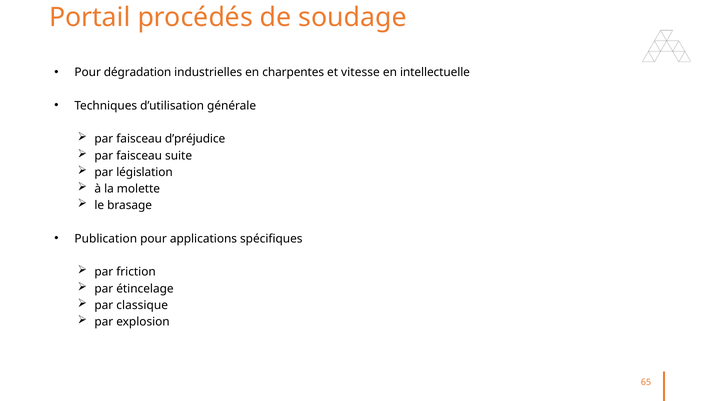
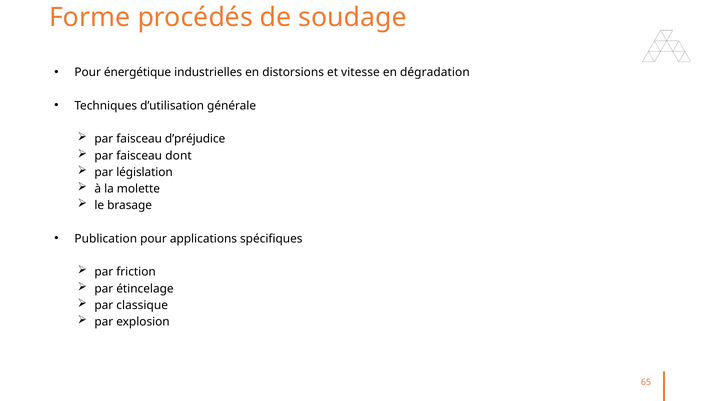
Portail: Portail -> Forme (90, 18)
dégradation: dégradation -> énergétique (138, 72)
charpentes: charpentes -> distorsions (293, 72)
intellectuelle: intellectuelle -> dégradation (435, 72)
suite: suite -> dont (179, 156)
